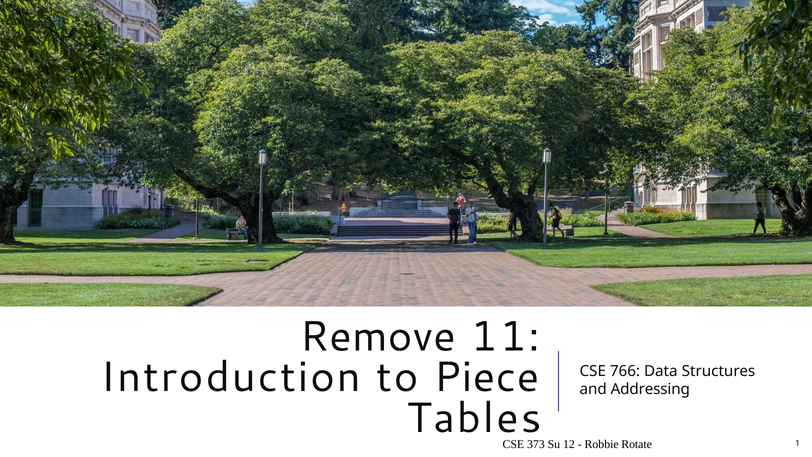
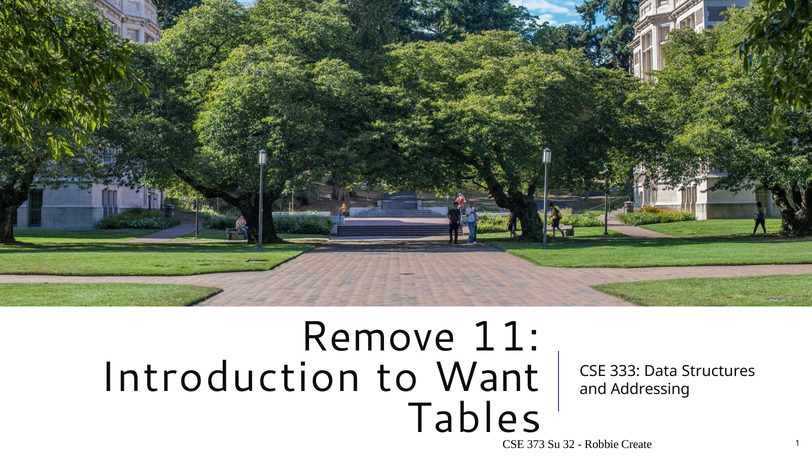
Piece: Piece -> Want (487, 377)
766: 766 -> 333 (625, 371)
12: 12 -> 32 (569, 444)
Rotate: Rotate -> Create (637, 444)
